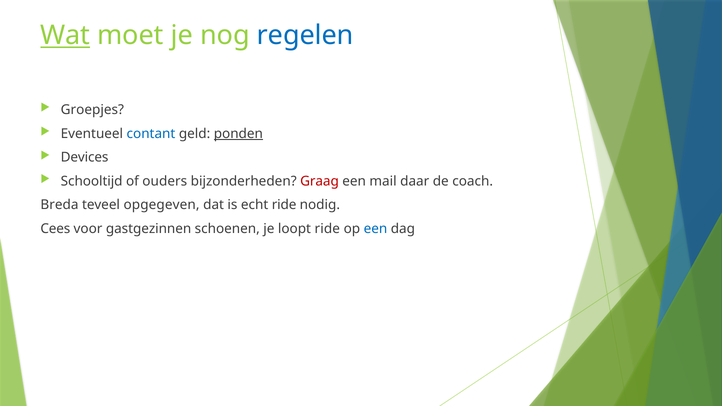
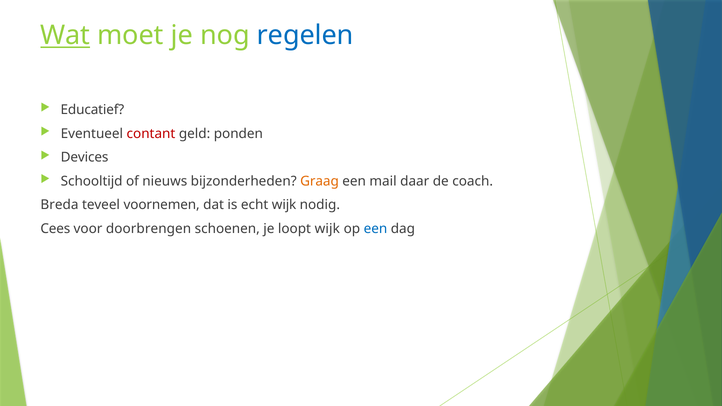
Groepjes: Groepjes -> Educatief (92, 110)
contant colour: blue -> red (151, 134)
ponden underline: present -> none (238, 134)
ouders: ouders -> nieuws (165, 181)
Graag colour: red -> orange (319, 181)
opgegeven: opgegeven -> voornemen (162, 205)
echt ride: ride -> wijk (284, 205)
gastgezinnen: gastgezinnen -> doorbrengen (149, 229)
loopt ride: ride -> wijk (327, 229)
